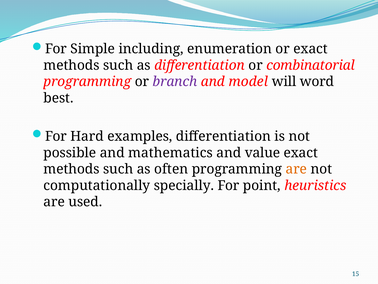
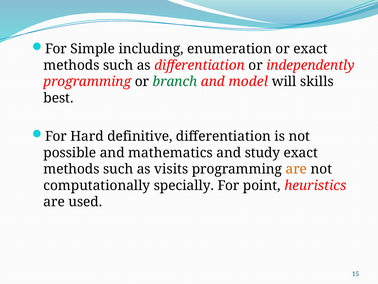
combinatorial: combinatorial -> independently (310, 65)
branch colour: purple -> green (175, 82)
word: word -> skills (317, 82)
examples: examples -> definitive (140, 136)
value: value -> study (263, 152)
often: often -> visits (171, 169)
